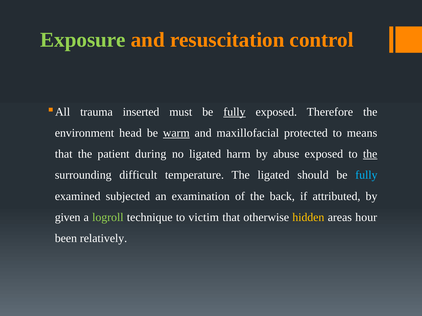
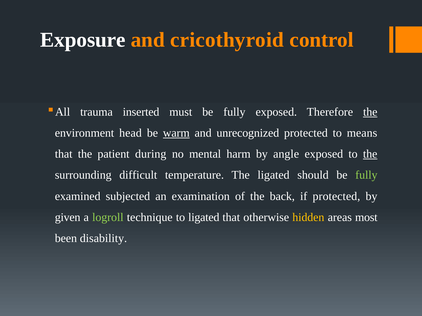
Exposure colour: light green -> white (83, 40)
resuscitation: resuscitation -> cricothyroid (227, 40)
fully underline: present -> none (234, 112)
the underline: none -> present (370, 112)
maxillofacial: maxillofacial -> unrecognized (248, 133)
no ligated: ligated -> mental (205, 154)
abuse: abuse -> angle (286, 154)
fully colour: light blue -> light green (366, 175)
if attributed: attributed -> protected (336, 196)
to victim: victim -> ligated (204, 218)
hour: hour -> most (366, 218)
relatively: relatively -> disability (103, 239)
